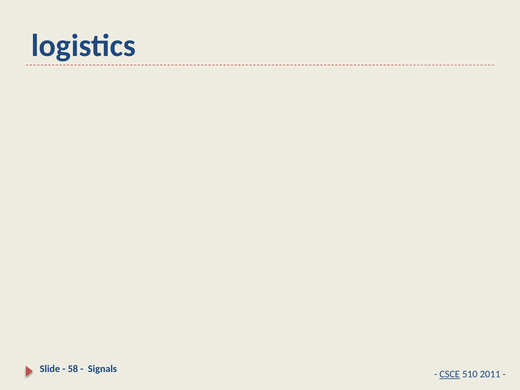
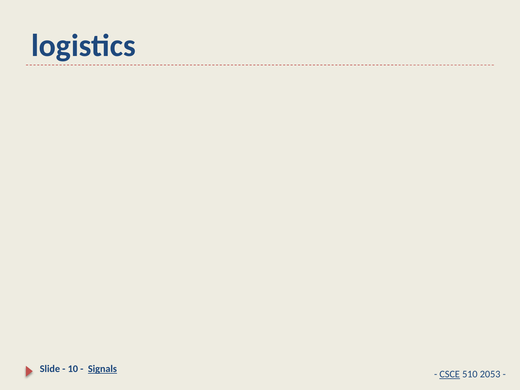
58: 58 -> 10 (73, 369)
Signals underline: none -> present (102, 369)
2011: 2011 -> 2053 (490, 374)
